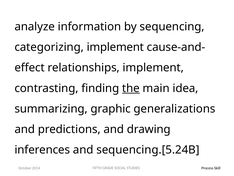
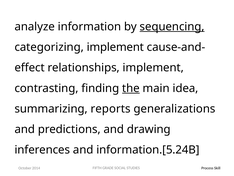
sequencing underline: none -> present (172, 27)
graphic: graphic -> reports (111, 108)
sequencing.[5.24B: sequencing.[5.24B -> information.[5.24B (148, 149)
